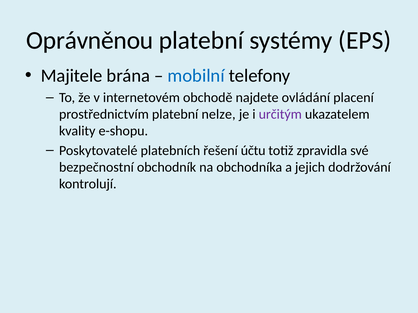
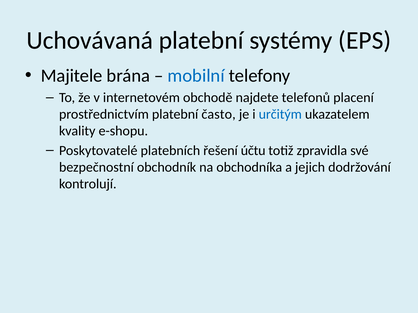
Oprávněnou: Oprávněnou -> Uchovávaná (90, 40)
ovládání: ovládání -> telefonů (306, 98)
nelze: nelze -> často (219, 115)
určitým colour: purple -> blue (280, 115)
